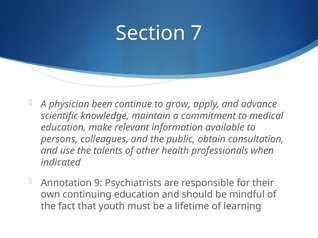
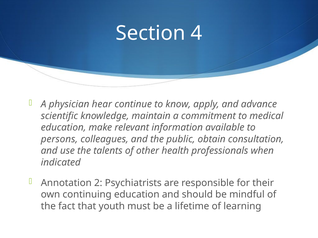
7: 7 -> 4 (196, 33)
been: been -> hear (102, 104)
grow: grow -> know (178, 104)
9: 9 -> 2 (98, 183)
